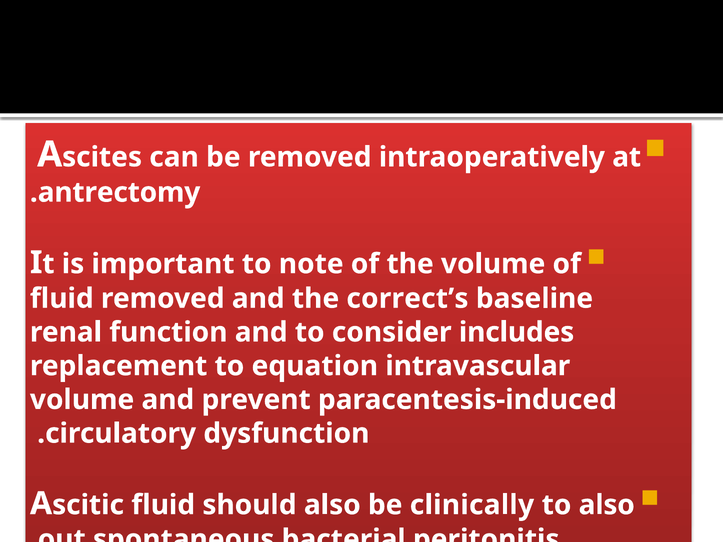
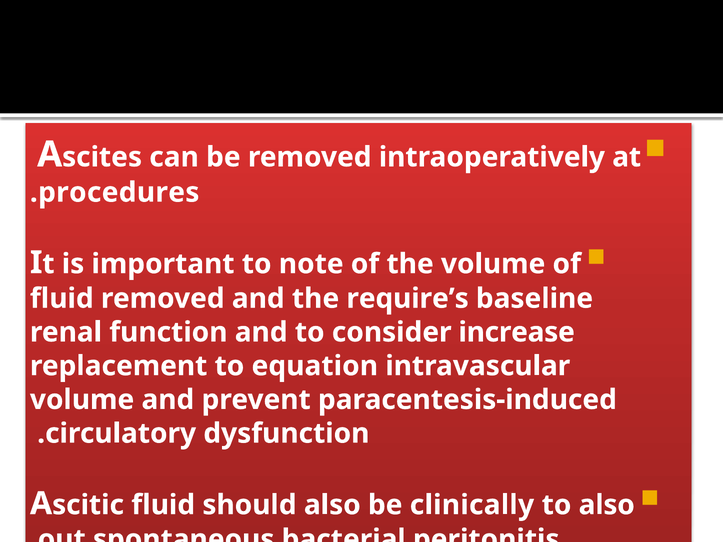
antrectomy: antrectomy -> procedures (119, 193)
correct’s: correct’s -> require’s (408, 299)
includes: includes -> increase (517, 332)
